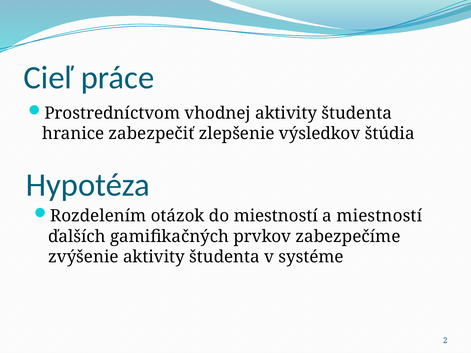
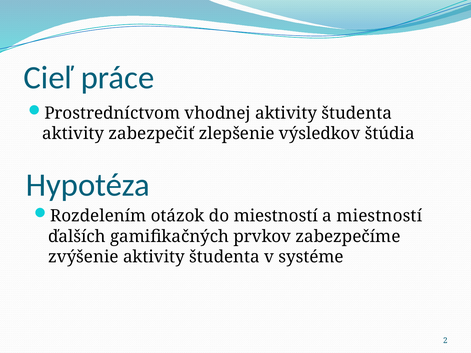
hranice: hranice -> aktivity (73, 134)
